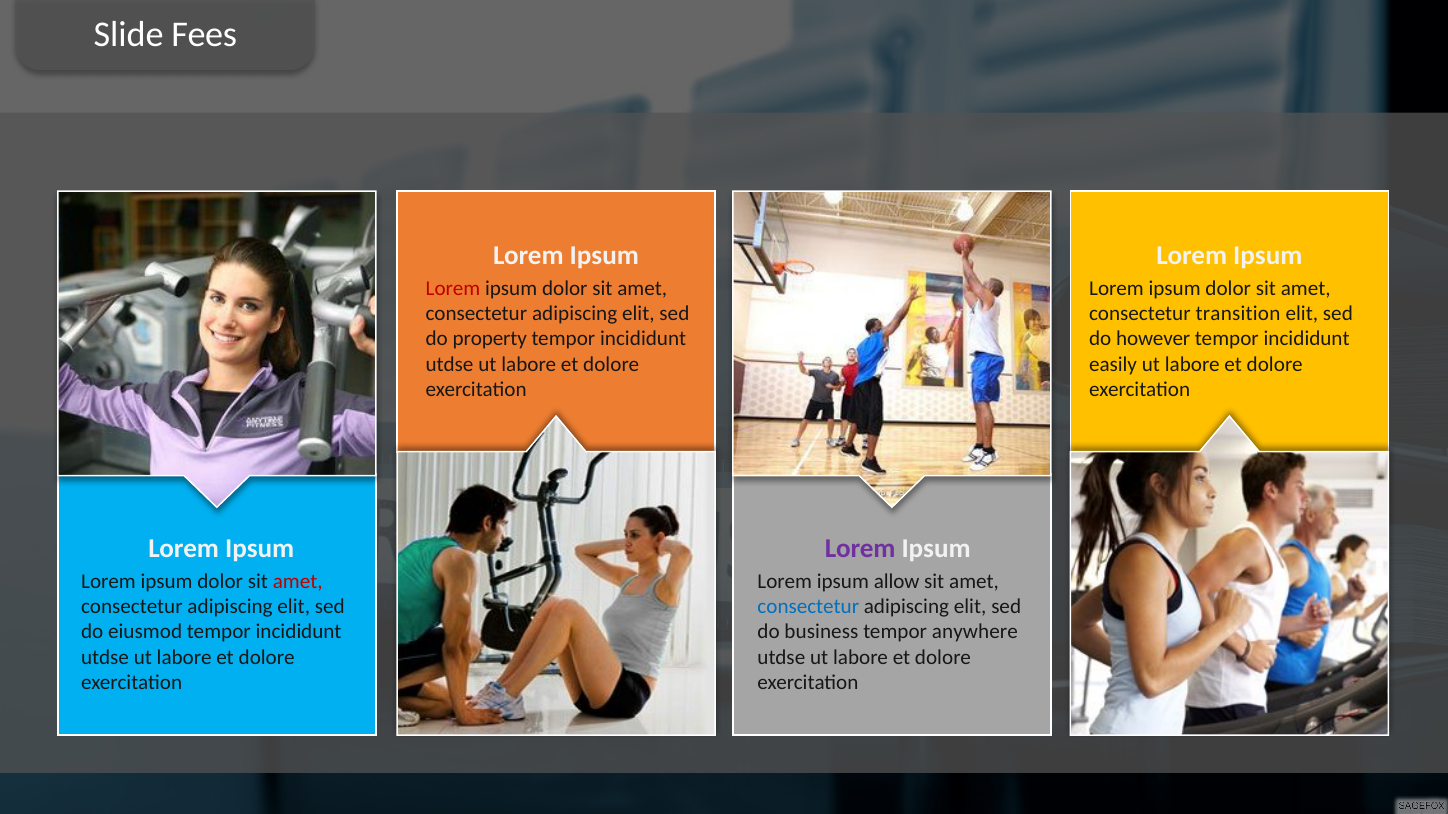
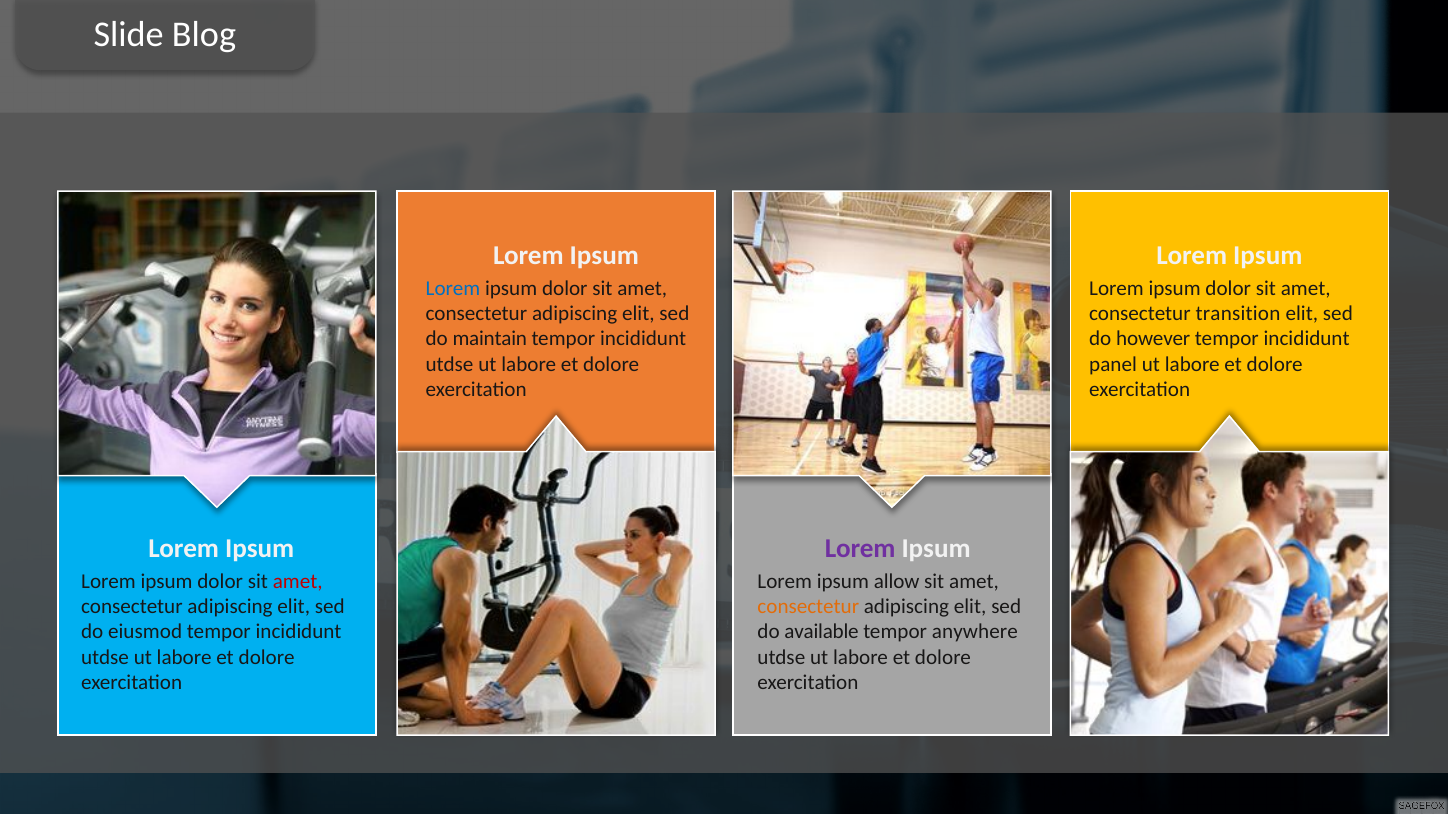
Fees: Fees -> Blog (204, 34)
Lorem colour: red -> blue (453, 288)
property: property -> maintain (490, 339)
easily: easily -> panel (1113, 364)
consectetur colour: blue -> orange (808, 607)
business: business -> available (822, 632)
